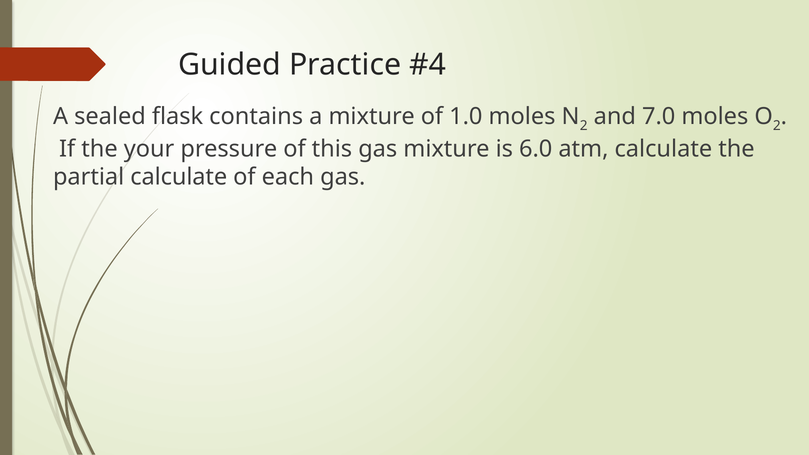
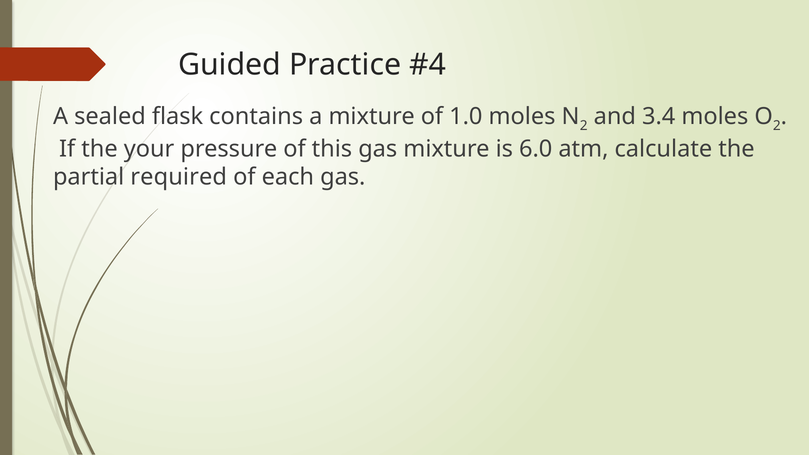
7.0: 7.0 -> 3.4 (659, 117)
partial calculate: calculate -> required (179, 177)
